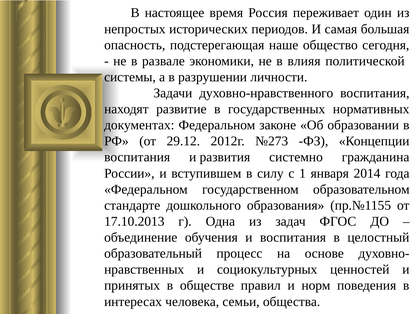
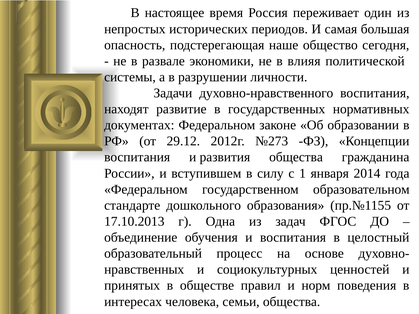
развития системно: системно -> общества (296, 157)
